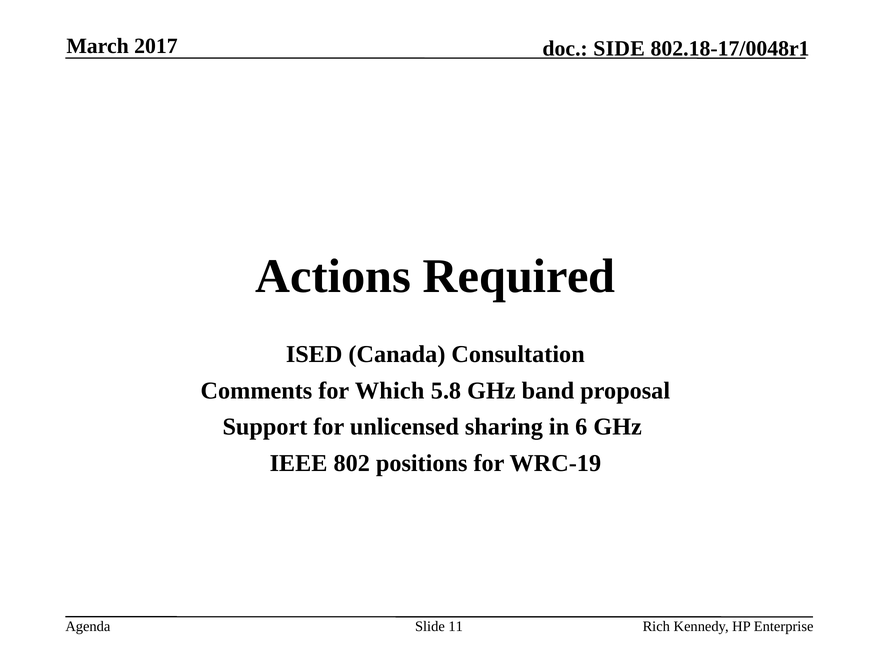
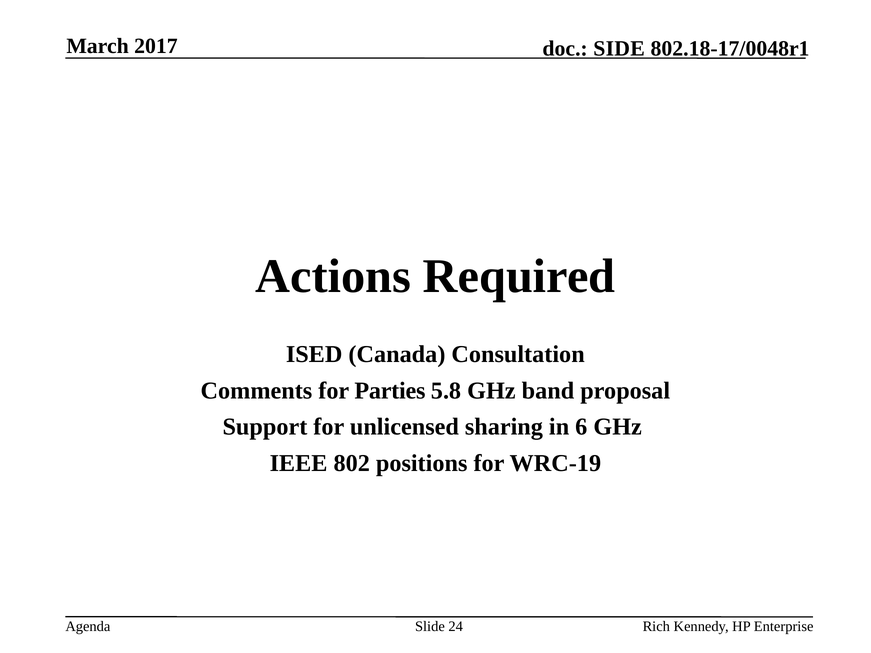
Which: Which -> Parties (390, 391)
11: 11 -> 24 (456, 627)
